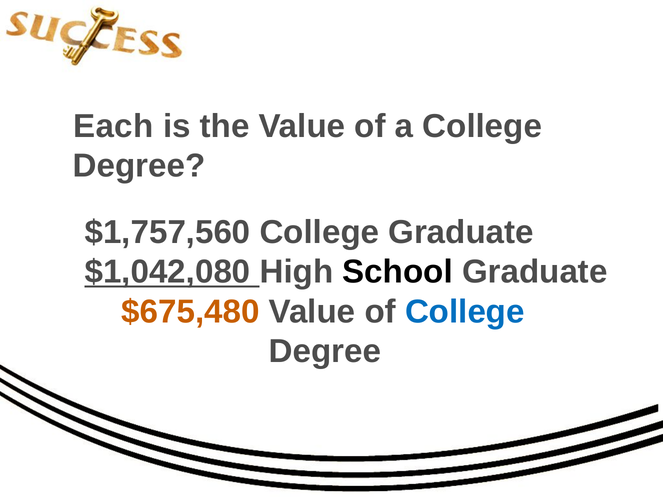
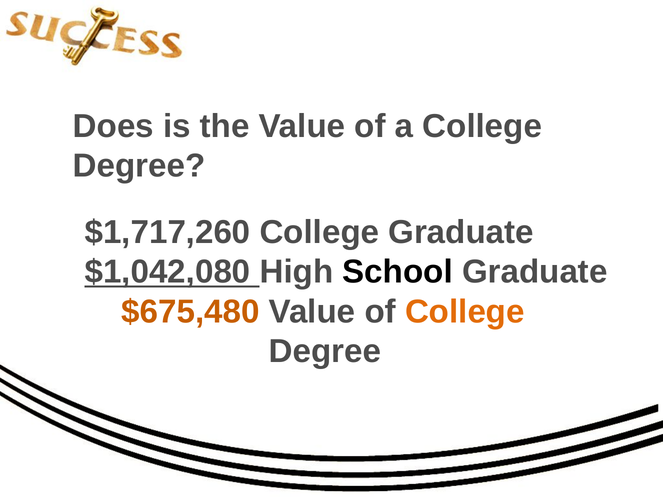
Each: Each -> Does (113, 126)
$1,757,560: $1,757,560 -> $1,717,260 (168, 232)
College colour: blue -> orange (465, 312)
